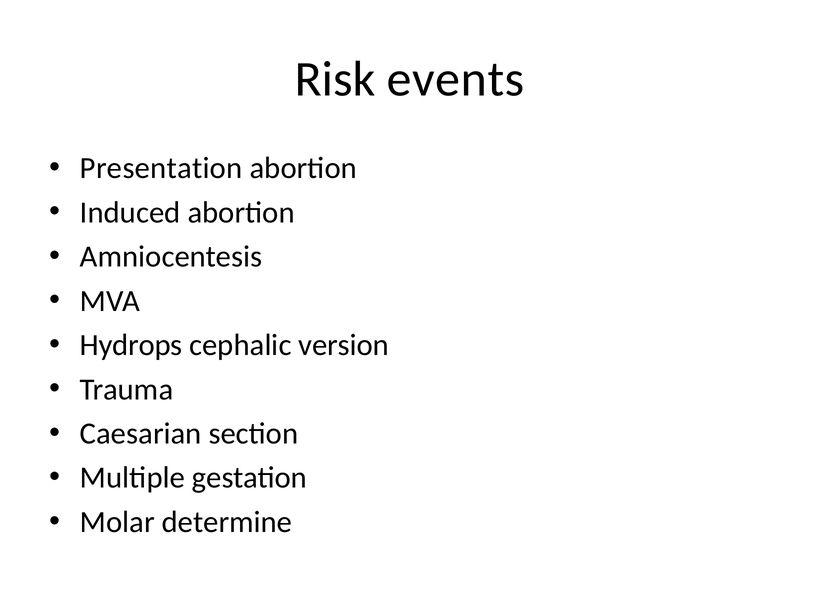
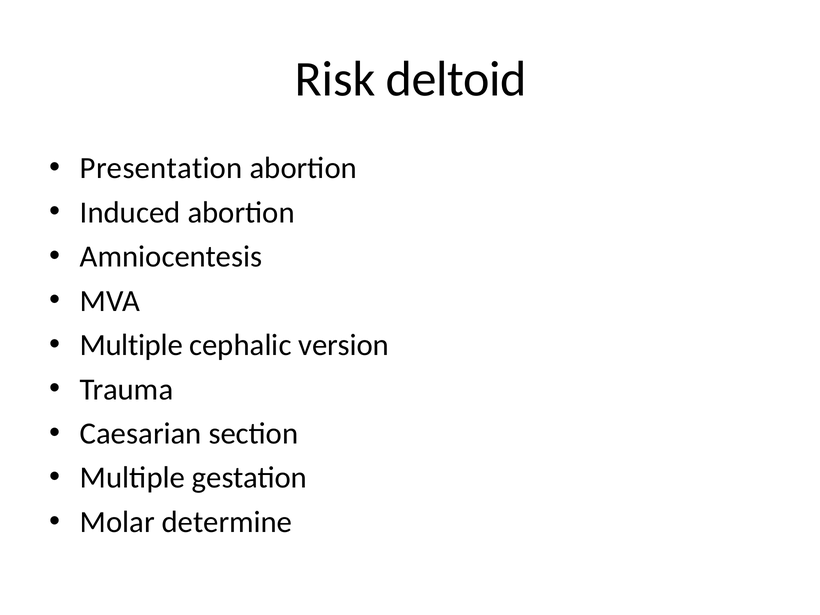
events: events -> deltoid (456, 79)
Hydrops: Hydrops -> Multiple (131, 345)
